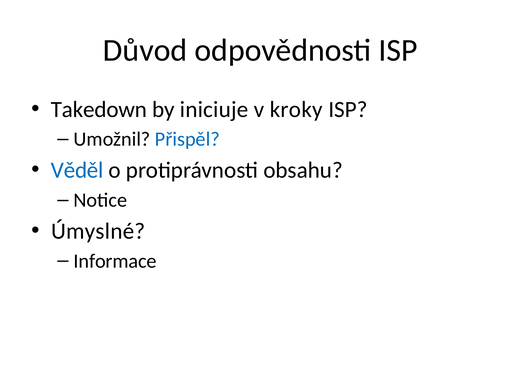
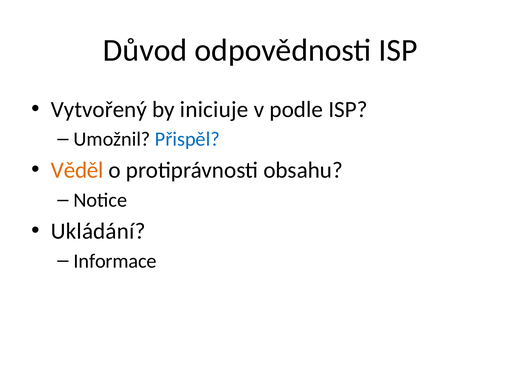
Takedown: Takedown -> Vytvořený (99, 109)
kroky: kroky -> podle (296, 109)
Věděl colour: blue -> orange (77, 170)
Úmyslné: Úmyslné -> Ukládání (98, 231)
